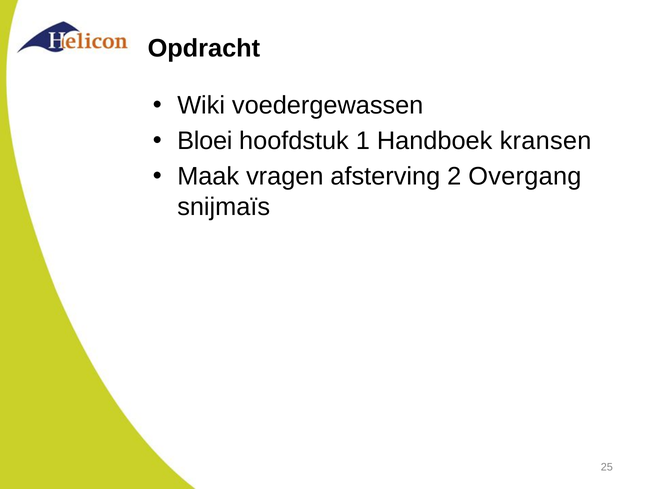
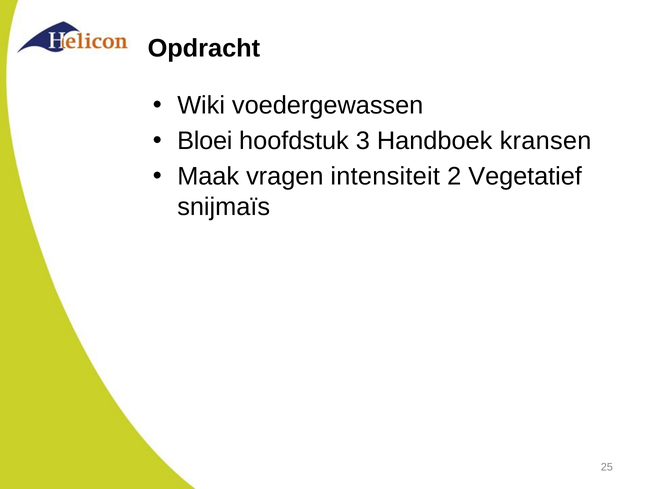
1: 1 -> 3 (363, 141)
afsterving: afsterving -> intensiteit (385, 177)
Overgang: Overgang -> Vegetatief (525, 177)
